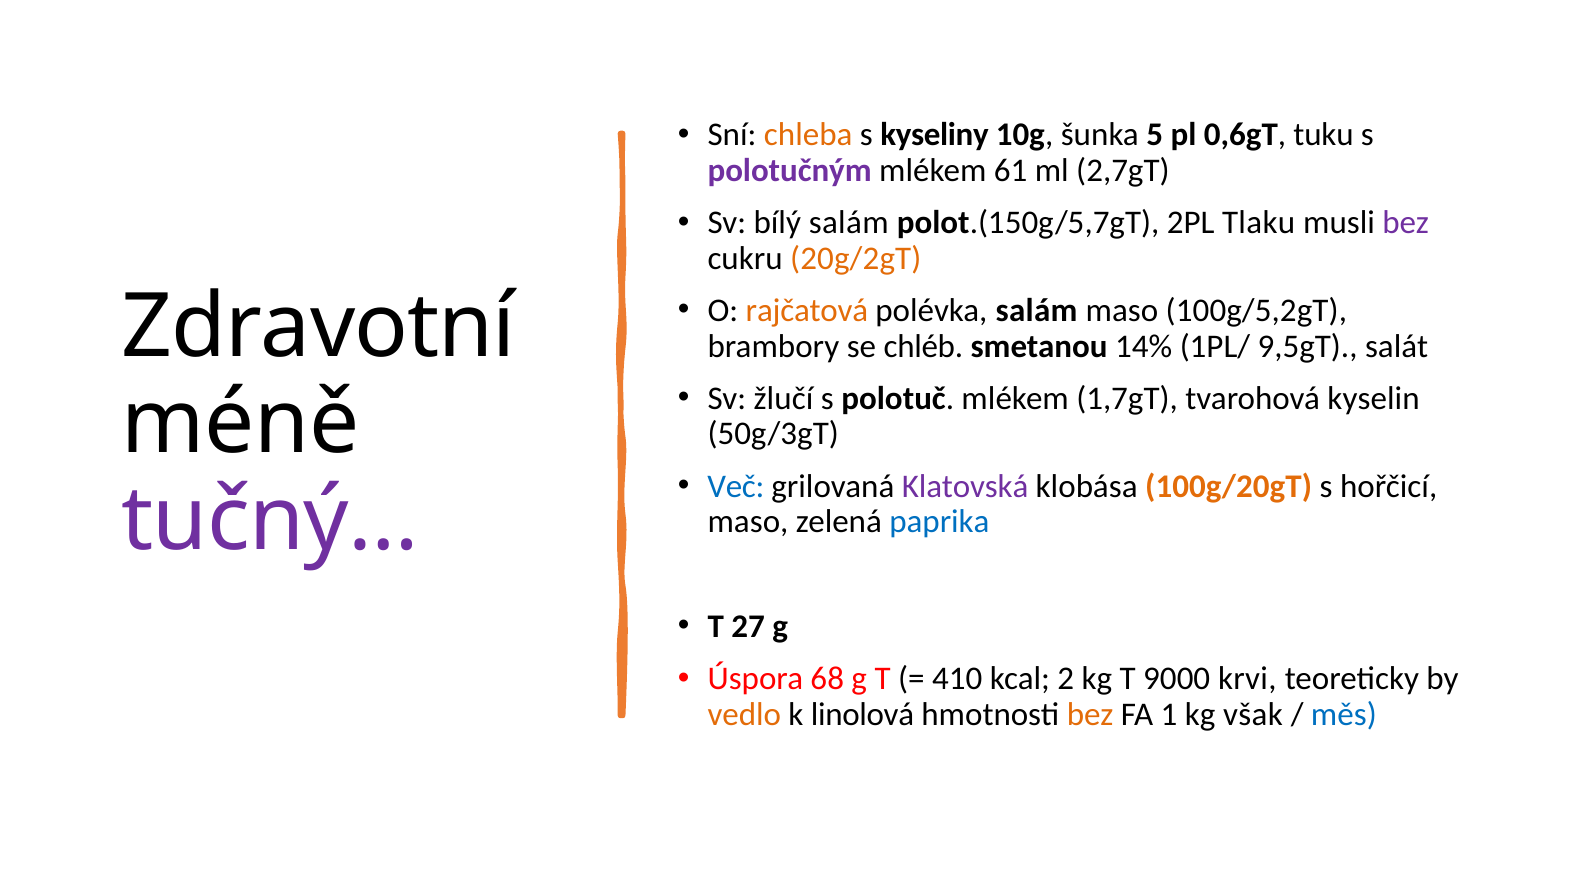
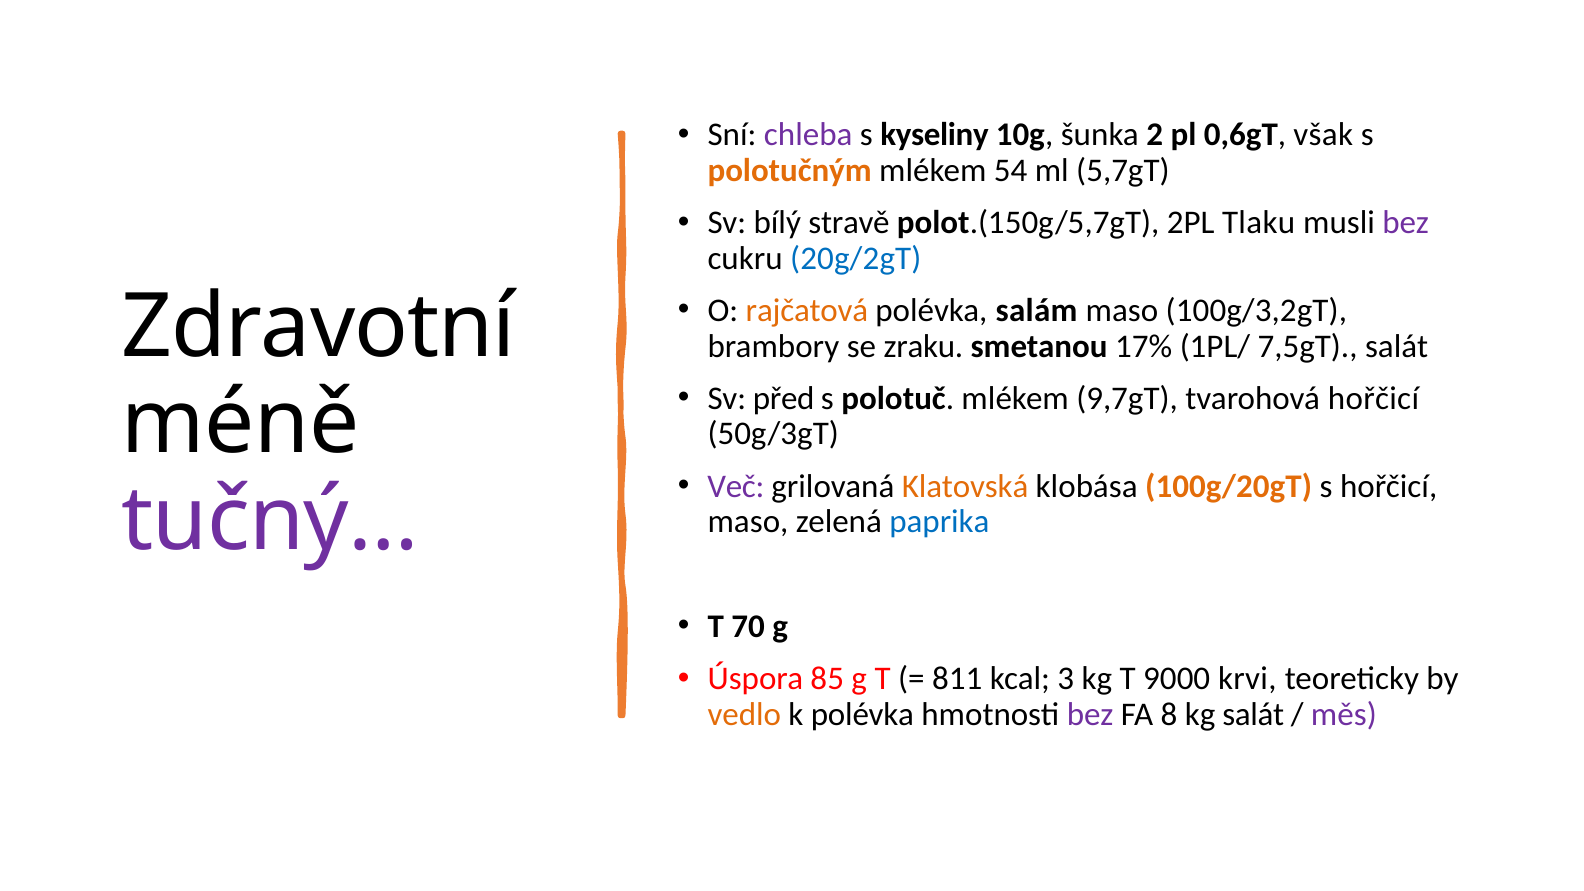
chleba colour: orange -> purple (808, 135)
5: 5 -> 2 (1155, 135)
tuku: tuku -> však (1323, 135)
polotučným colour: purple -> orange (790, 170)
61: 61 -> 54 (1011, 170)
2,7gT: 2,7gT -> 5,7gT (1123, 170)
bílý salám: salám -> stravě (849, 223)
20g/2gT colour: orange -> blue (856, 258)
100g/5,2gT: 100g/5,2gT -> 100g/3,2gT (1256, 310)
chléb: chléb -> zraku (923, 346)
14%: 14% -> 17% (1144, 346)
9,5gT: 9,5gT -> 7,5gT (1308, 346)
žlučí: žlučí -> před (784, 398)
1,7gT: 1,7gT -> 9,7gT (1127, 398)
tvarohová kyselin: kyselin -> hořčicí (1373, 398)
Več colour: blue -> purple (736, 486)
Klatovská colour: purple -> orange (965, 486)
27: 27 -> 70 (748, 626)
68: 68 -> 85 (827, 678)
410: 410 -> 811 (957, 678)
2: 2 -> 3 (1066, 678)
k linolová: linolová -> polévka (862, 714)
bez colour: orange -> purple (1090, 714)
1: 1 -> 8 (1169, 714)
kg však: však -> salát (1253, 714)
měs colour: blue -> purple (1344, 714)
